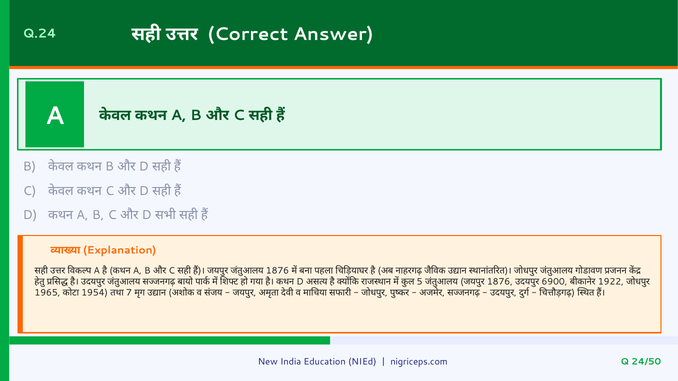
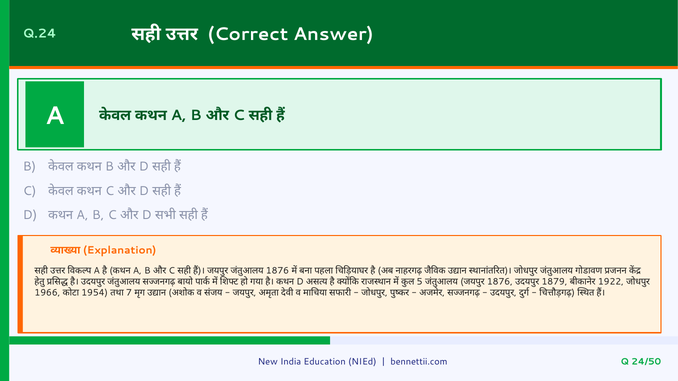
6900: 6900 -> 1879 (554, 282)
1965: 1965 -> 1966 (47, 293)
nigriceps.com: nigriceps.com -> bennettii.com (419, 362)
